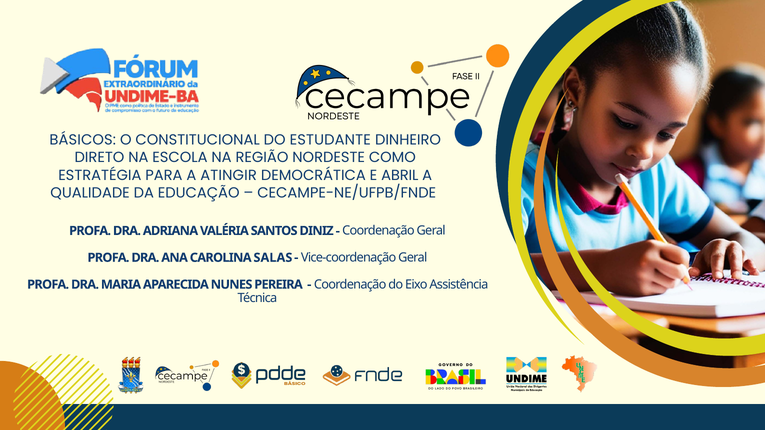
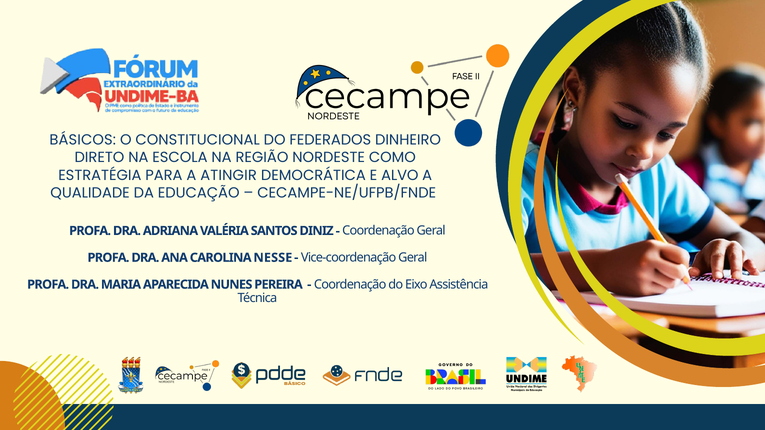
ESTUDANTE: ESTUDANTE -> FEDERADOS (330, 140)
ABRIL: ABRIL -> ALVO (400, 175)
SALAS: SALAS -> NESSE (273, 258)
